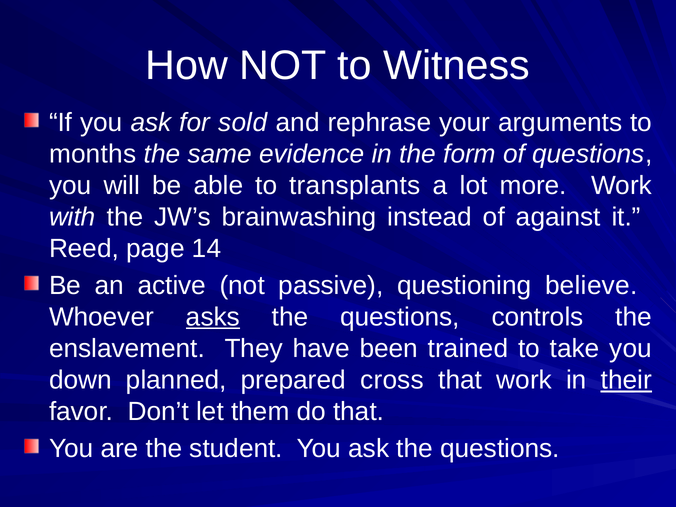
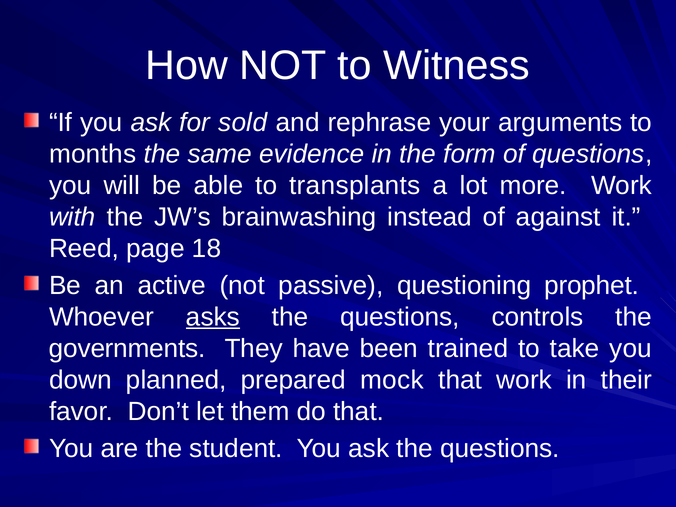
14: 14 -> 18 (207, 249)
believe: believe -> prophet (592, 285)
enslavement: enslavement -> governments (127, 349)
cross: cross -> mock (392, 380)
their underline: present -> none (626, 380)
